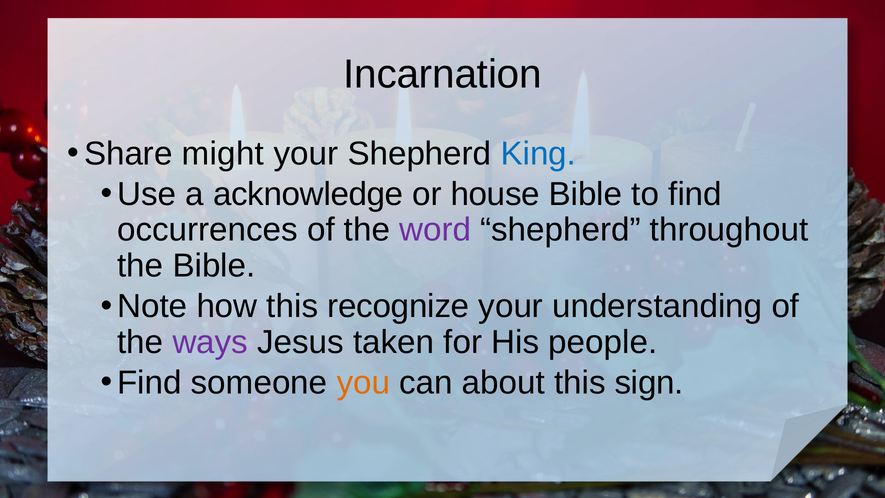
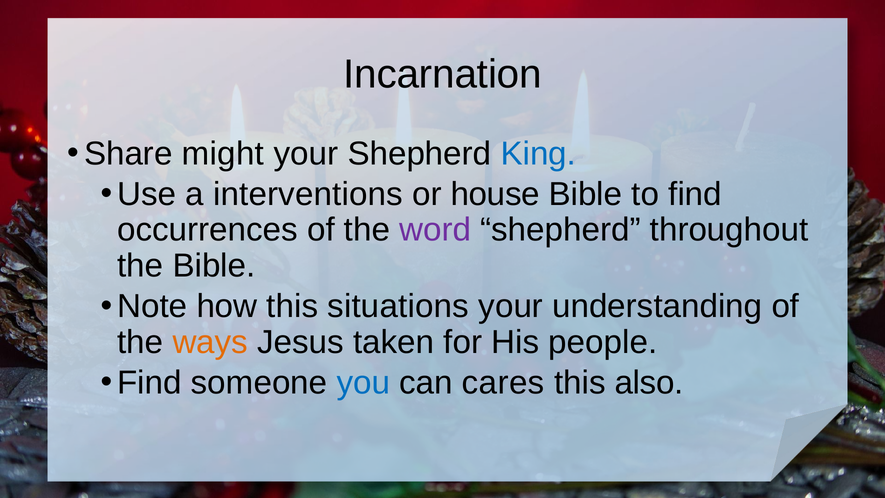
acknowledge: acknowledge -> interventions (308, 194)
recognize: recognize -> situations (398, 306)
ways colour: purple -> orange (210, 342)
you colour: orange -> blue (363, 382)
about: about -> cares (503, 382)
sign: sign -> also (649, 382)
